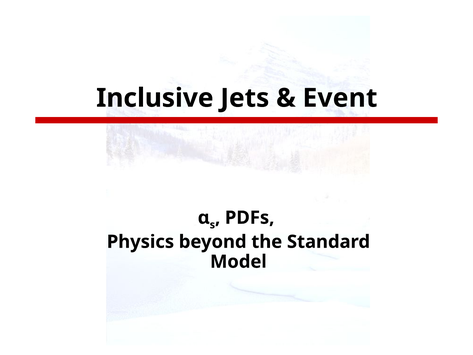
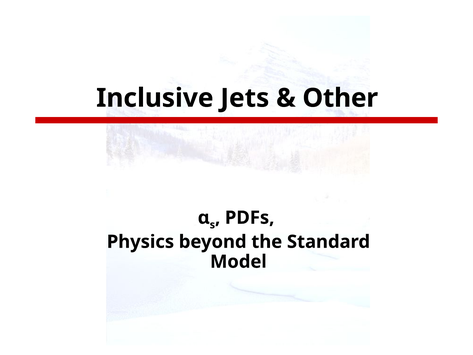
Event: Event -> Other (340, 98)
